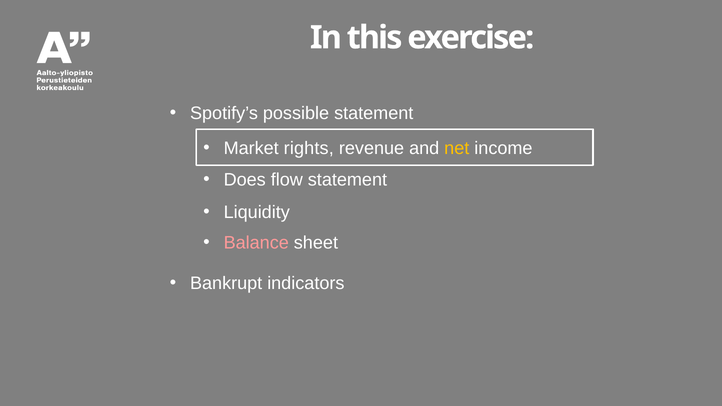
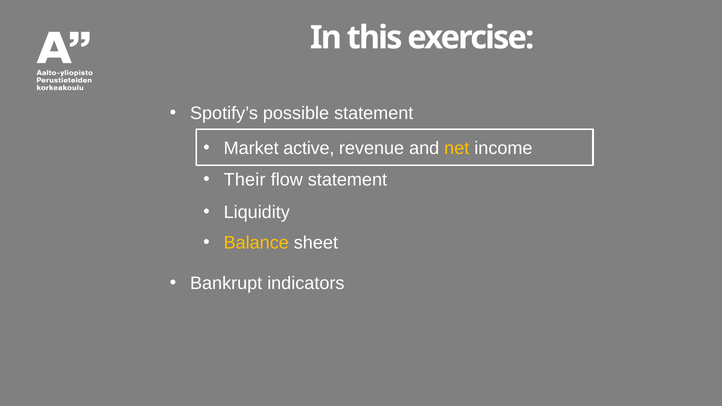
rights: rights -> active (309, 148)
Does: Does -> Their (245, 180)
Balance colour: pink -> yellow (256, 243)
